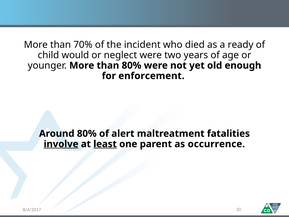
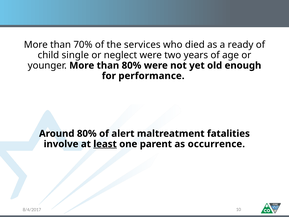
incident: incident -> services (142, 45)
would: would -> single (75, 55)
enforcement: enforcement -> performance (151, 76)
involve underline: present -> none (61, 144)
